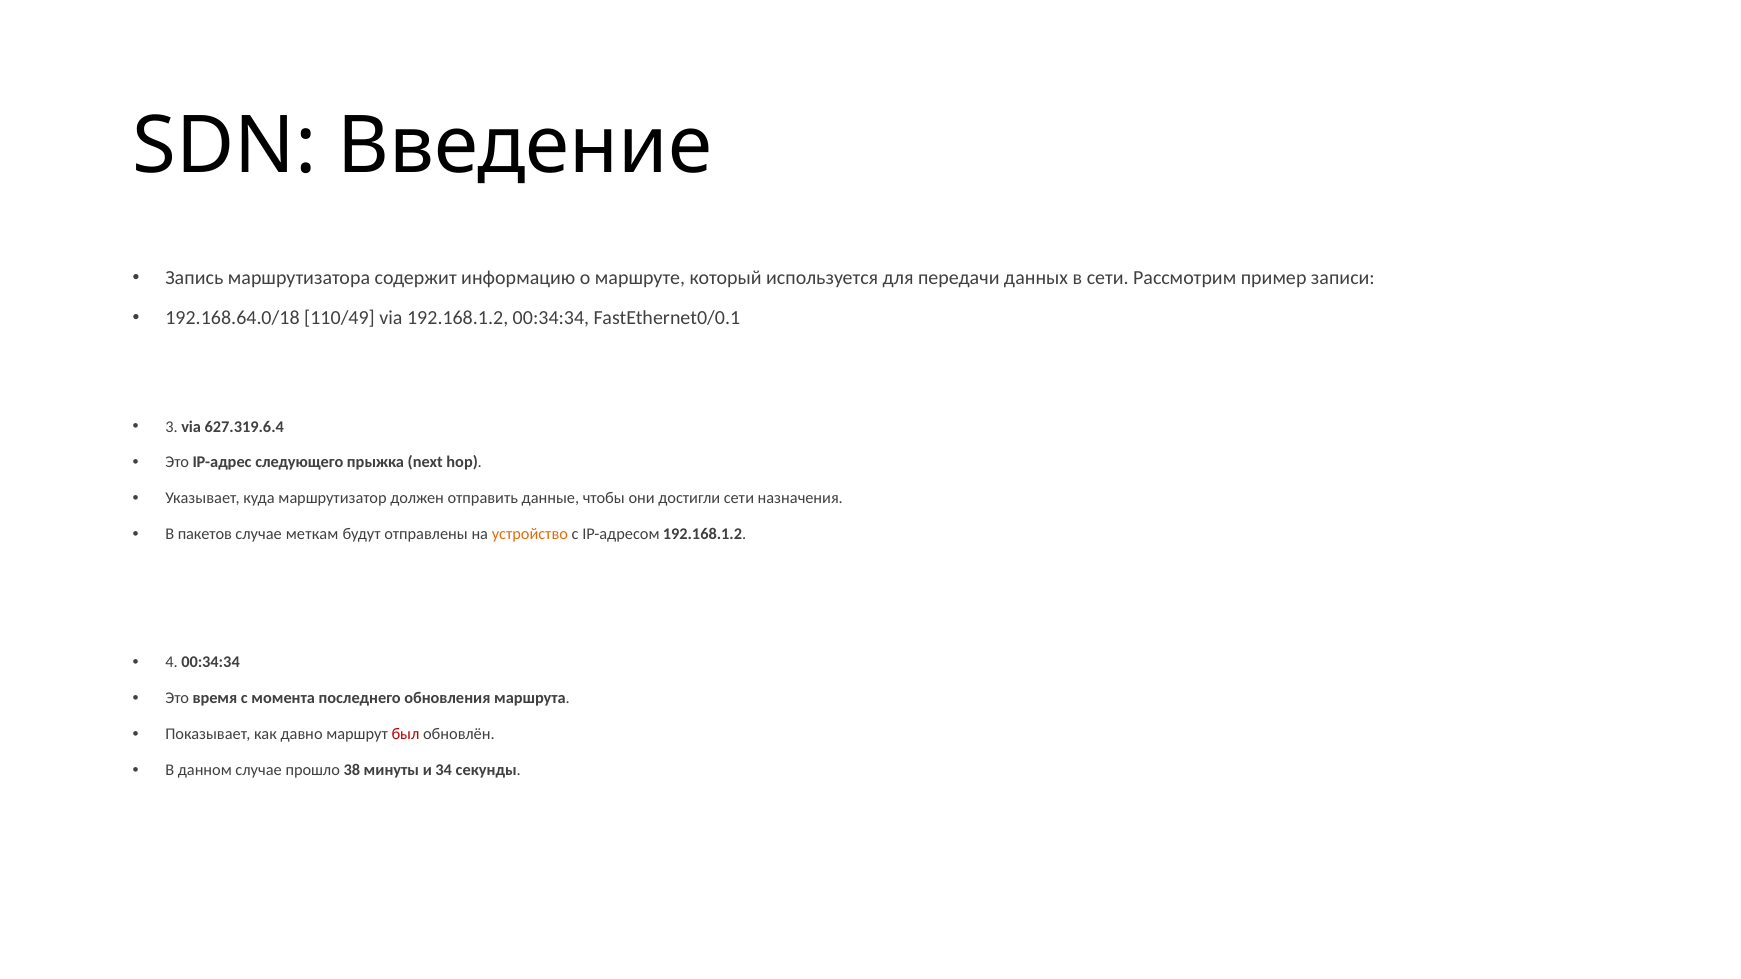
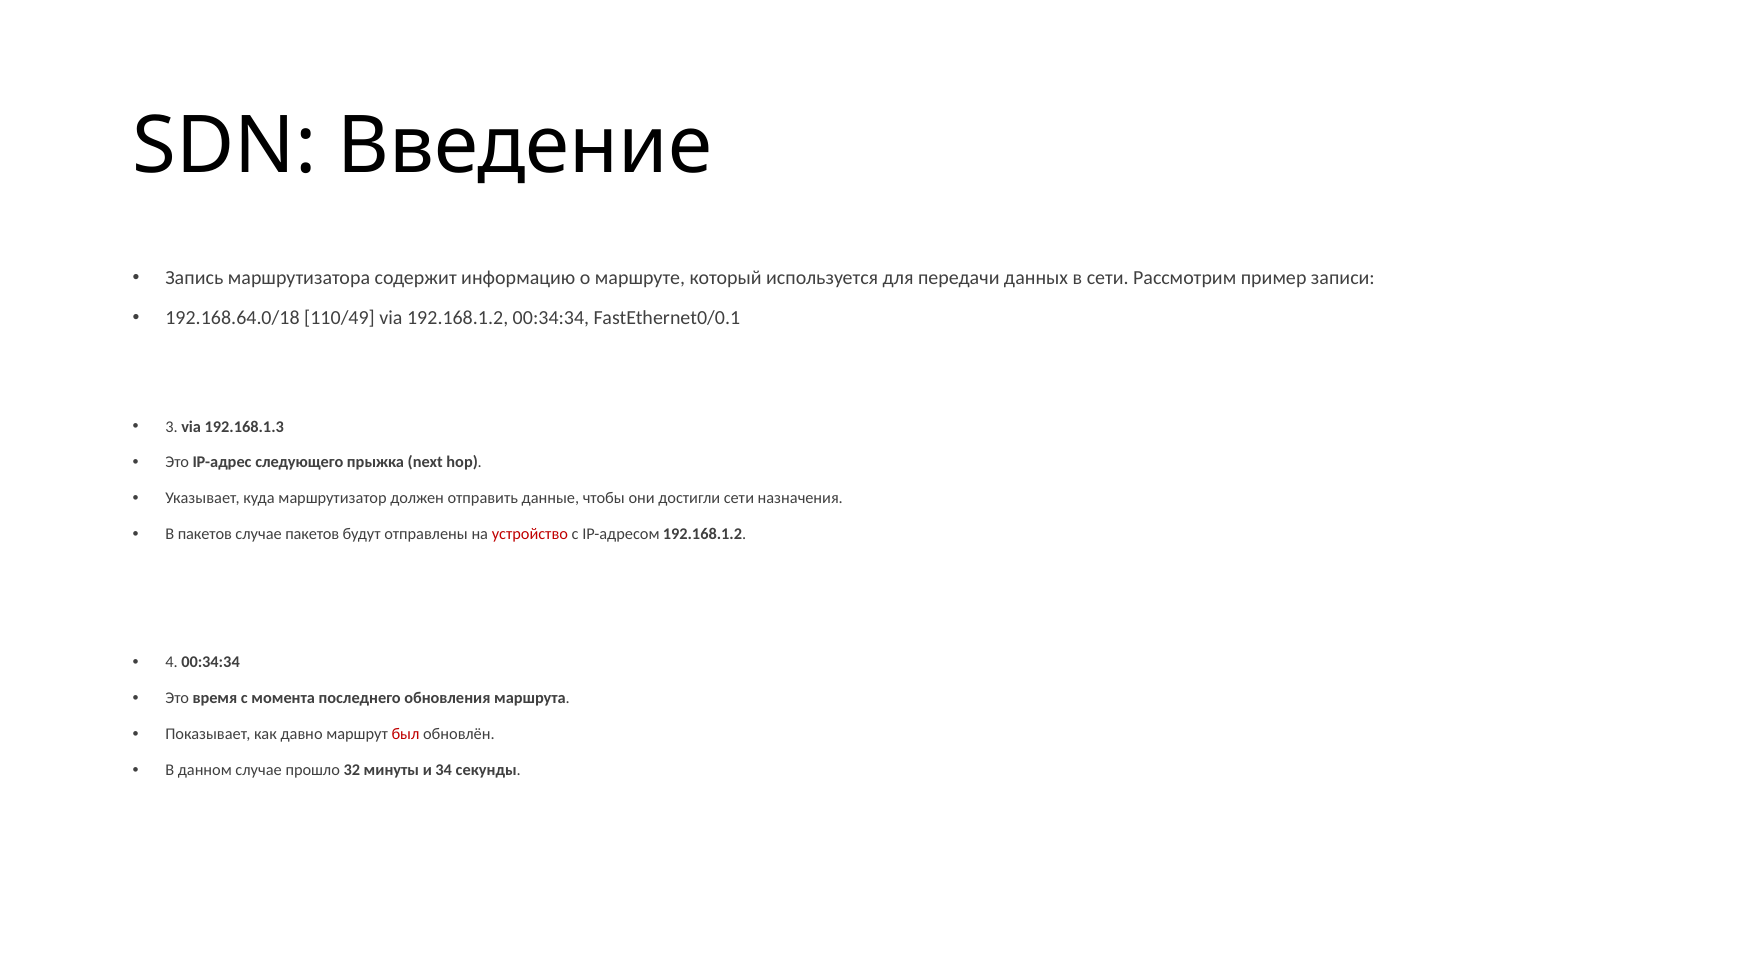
627.319.6.4: 627.319.6.4 -> 192.168.1.3 (244, 427)
случае меткам: меткам -> пакетов (312, 534)
устройство colour: orange -> red (530, 534)
38: 38 -> 32 (352, 770)
